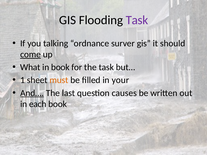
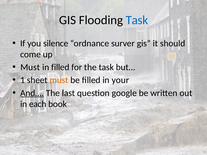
Task colour: purple -> blue (137, 20)
talking: talking -> silence (56, 43)
come underline: present -> none (30, 54)
What: What -> Must (30, 67)
in book: book -> filled (60, 67)
causes: causes -> google (124, 93)
